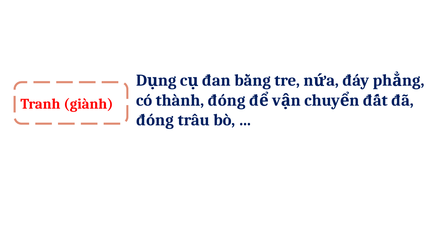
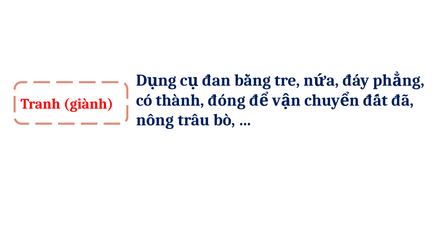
đóng: đóng -> nông (155, 120)
